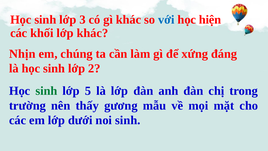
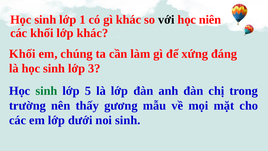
3: 3 -> 1 (82, 20)
với colour: blue -> black (166, 20)
hiện: hiện -> niên (210, 20)
Nhịn: Nhịn -> Khối (22, 54)
2: 2 -> 3 (94, 68)
